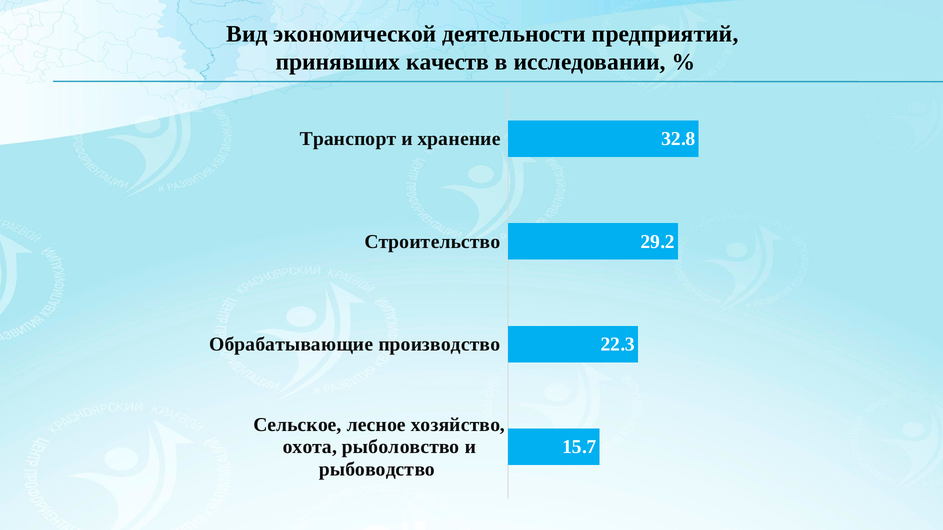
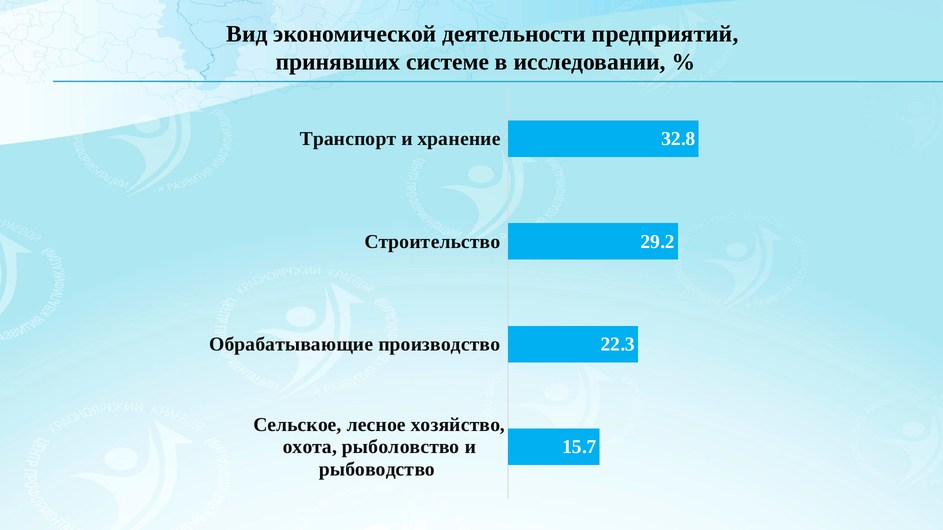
качеств: качеств -> системе (448, 62)
